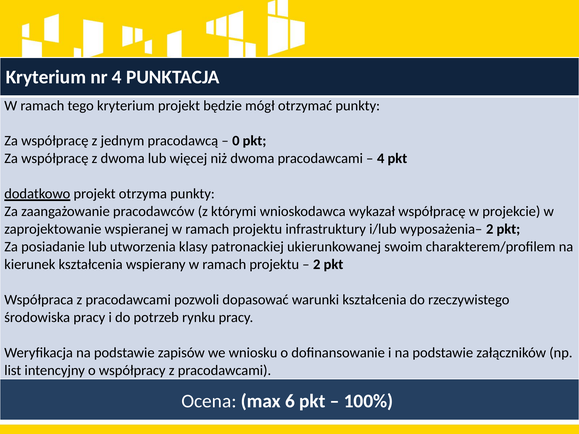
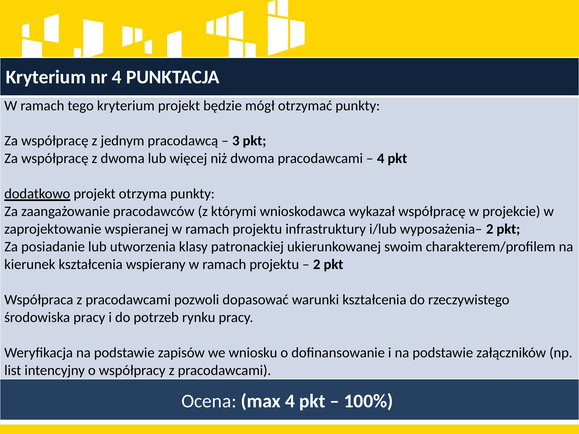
0: 0 -> 3 (236, 141)
max 6: 6 -> 4 (290, 401)
